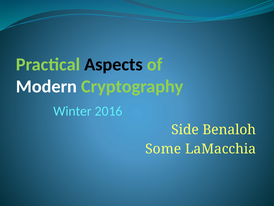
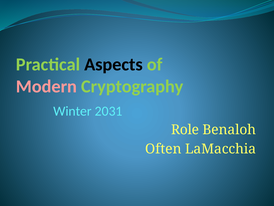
Modern colour: white -> pink (46, 86)
2016: 2016 -> 2031 (109, 111)
Side: Side -> Role (185, 129)
Some: Some -> Often (163, 149)
